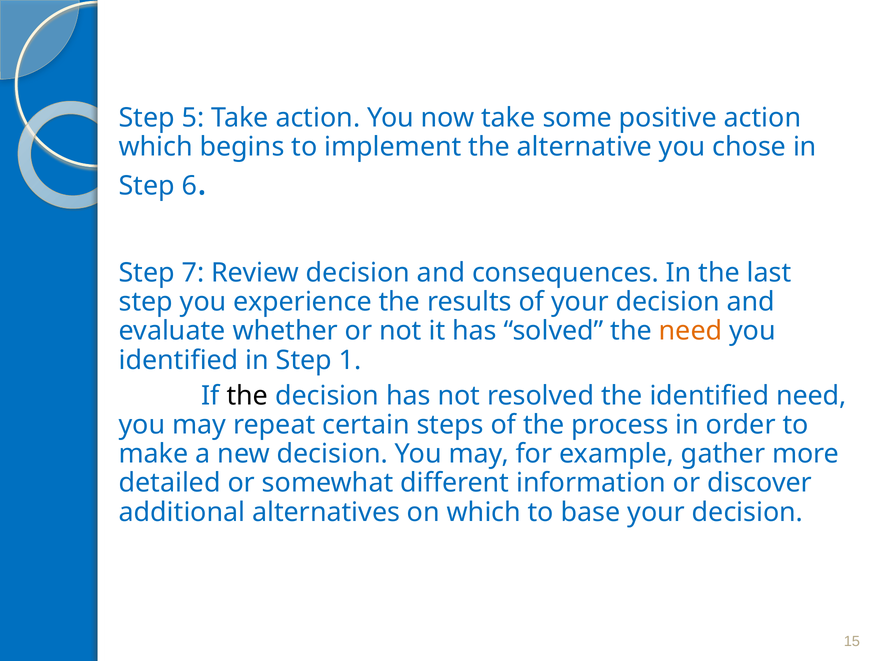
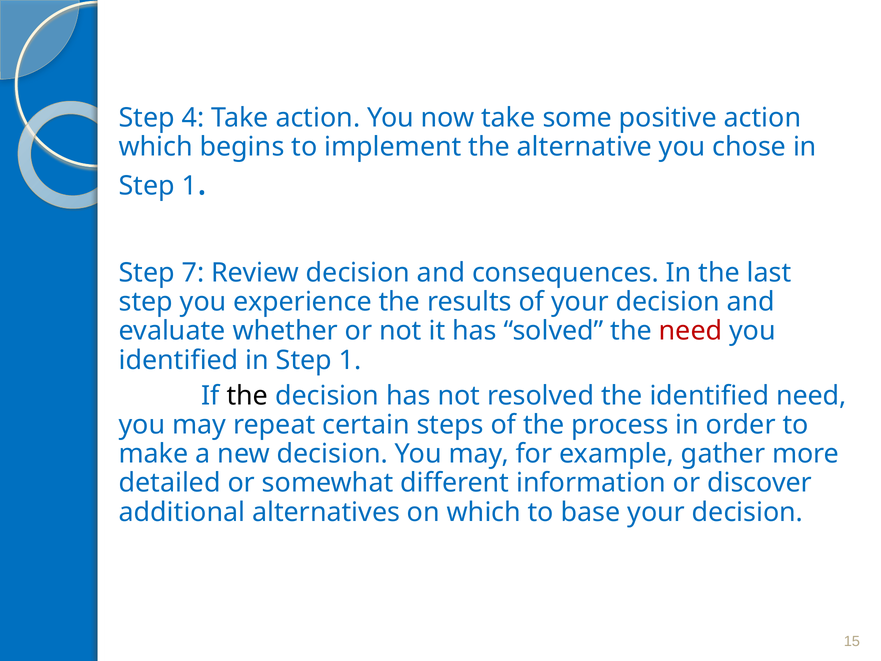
5: 5 -> 4 (193, 118)
6: 6 -> 1 (189, 186)
need colour: orange -> red (691, 331)
